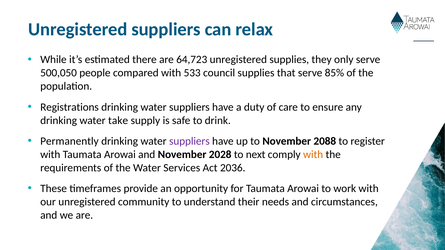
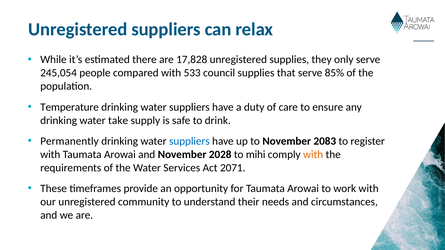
64,723: 64,723 -> 17,828 (192, 60)
500,050: 500,050 -> 245,054 (59, 73)
Registrations: Registrations -> Temperature (70, 107)
suppliers colour: purple -> blue (189, 141)
2088: 2088 -> 2083 (325, 141)
next: next -> mihi (256, 155)
2036: 2036 -> 2071 (233, 168)
